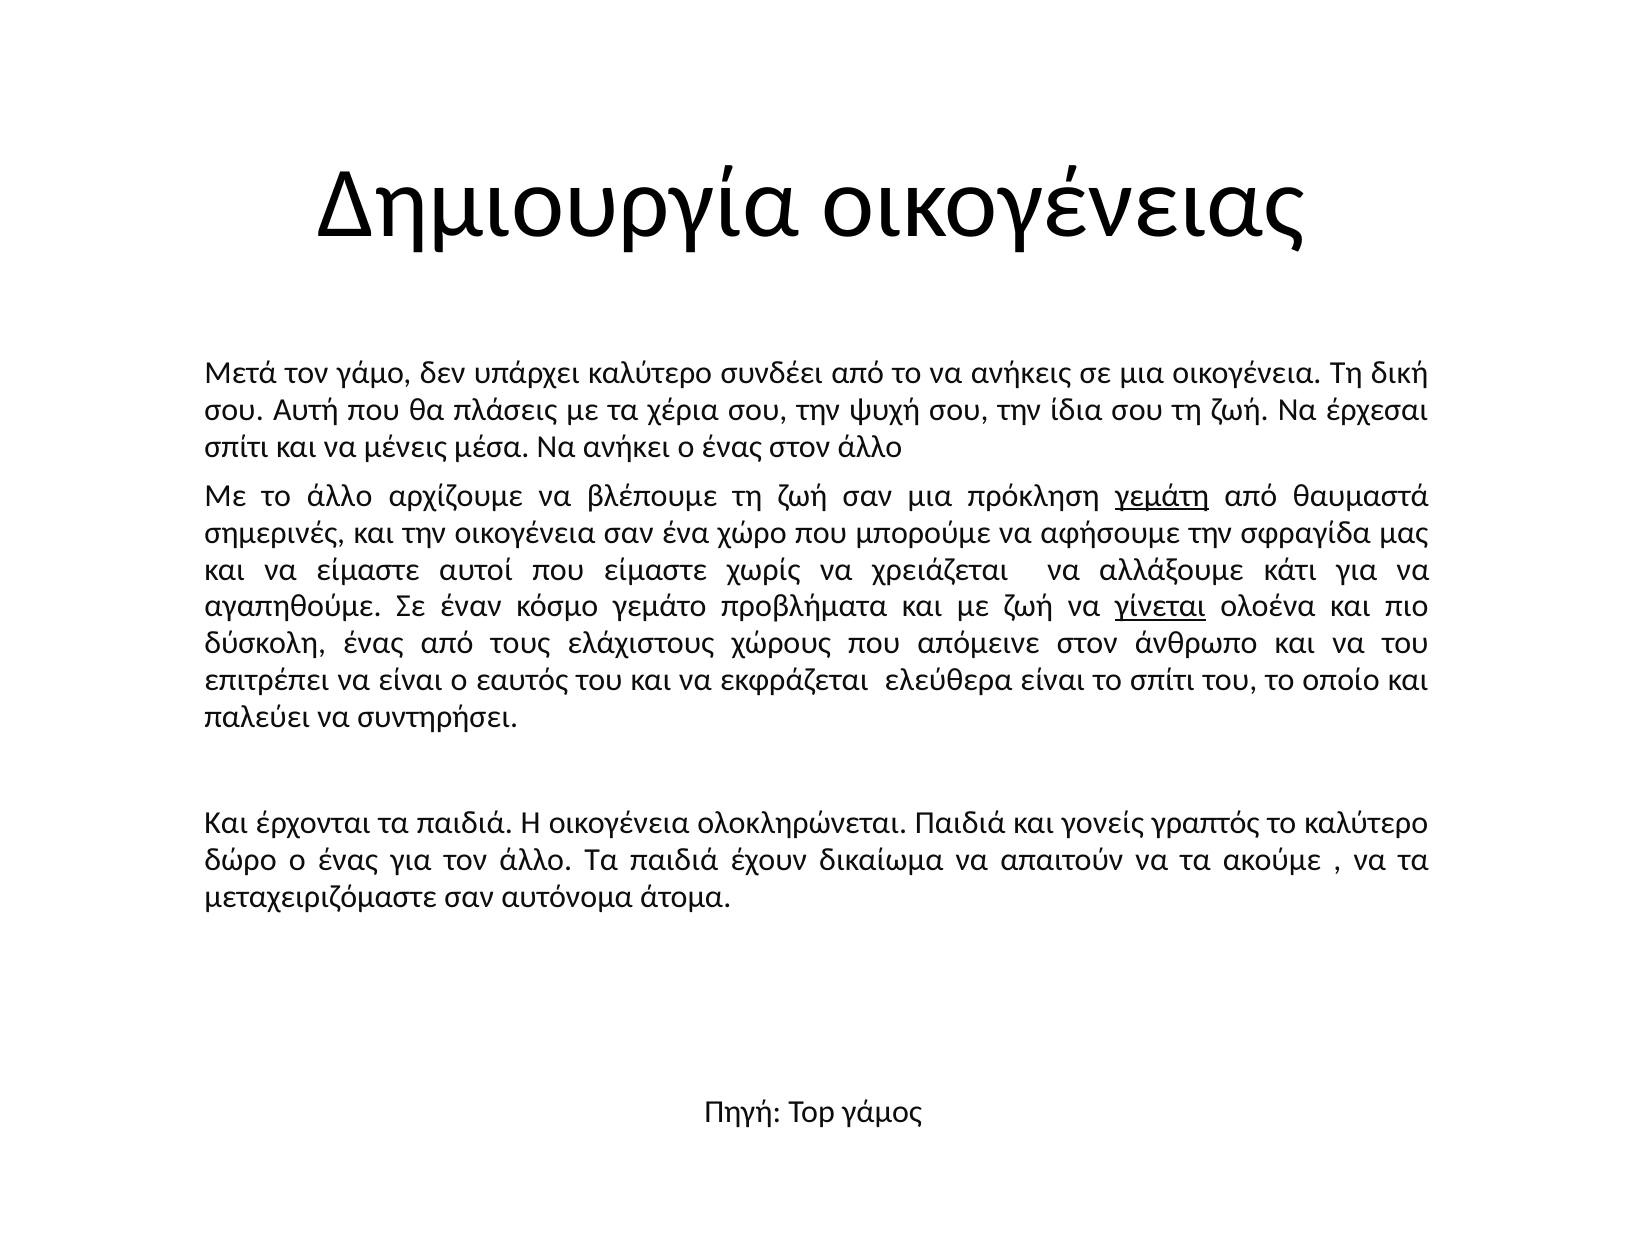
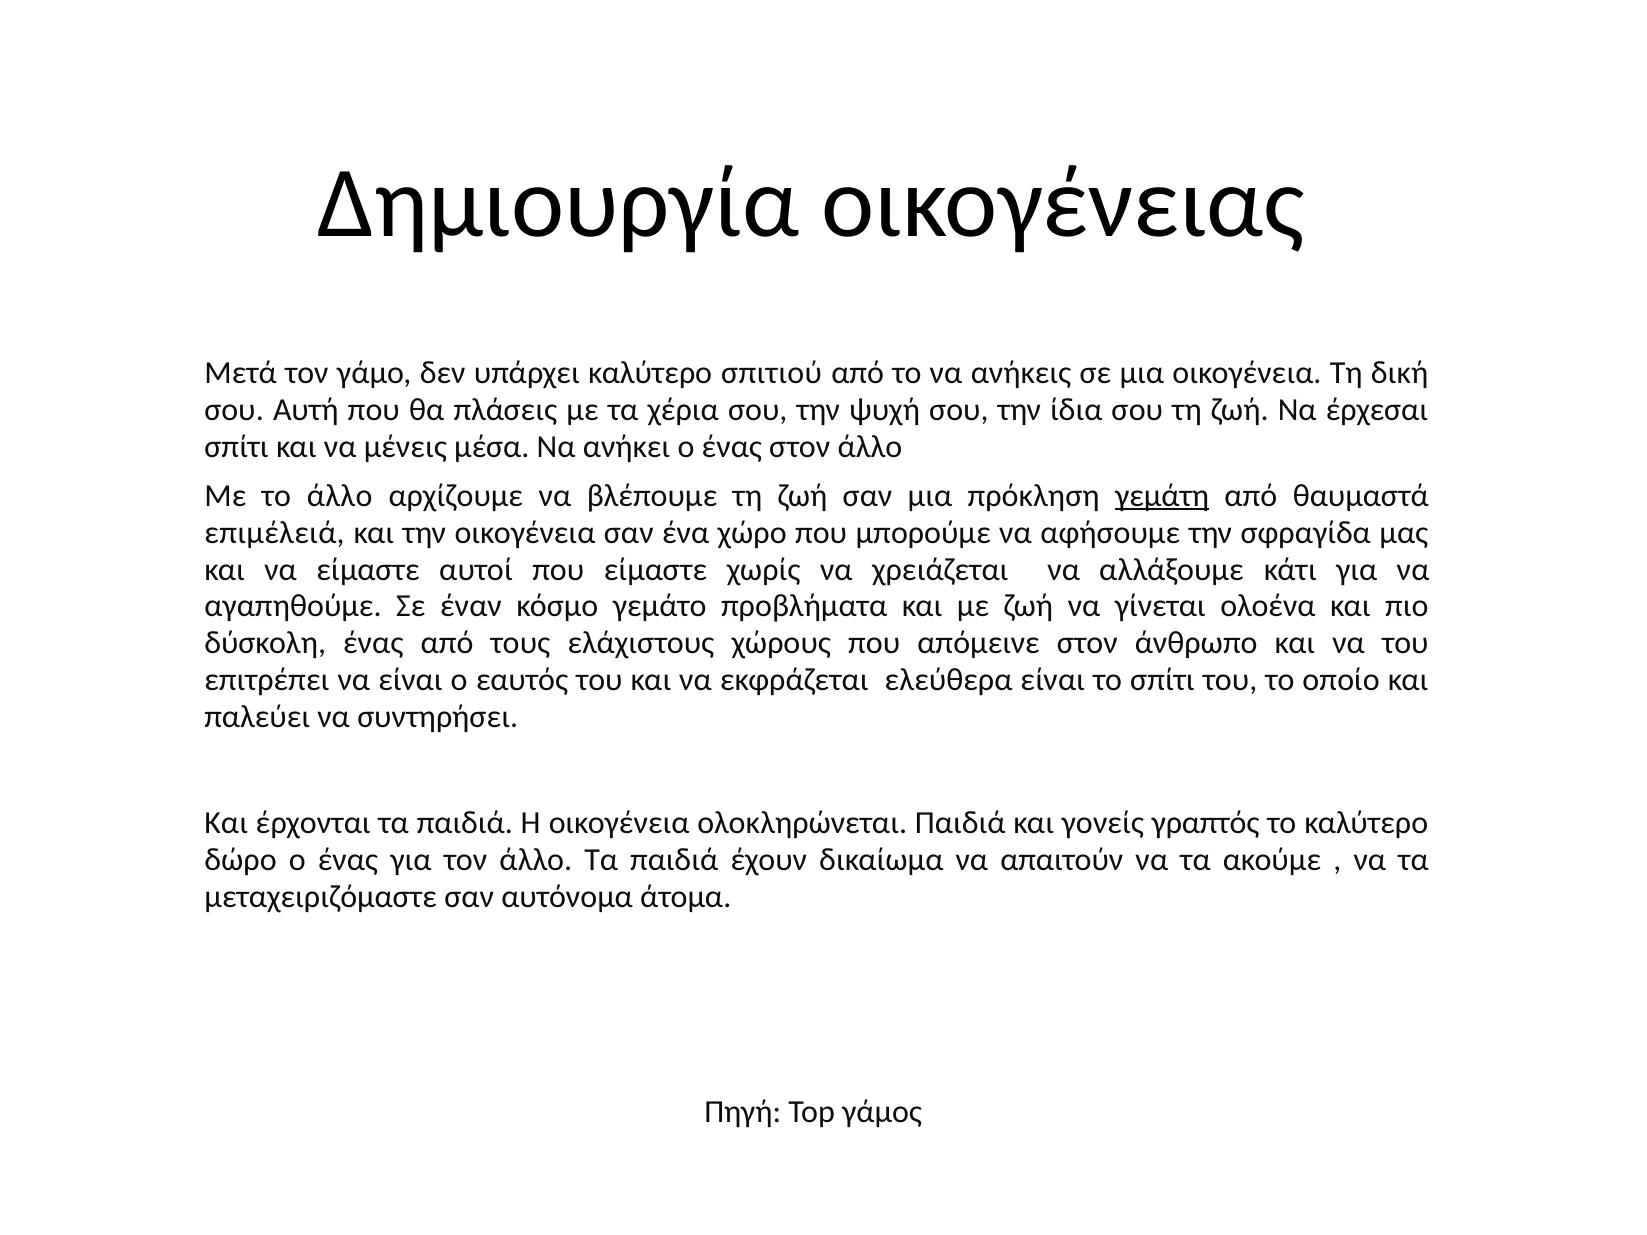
συνδέει: συνδέει -> σπιτιού (772, 373)
σημερινές: σημερινές -> επιμέλειά (275, 533)
γίνεται underline: present -> none (1160, 606)
